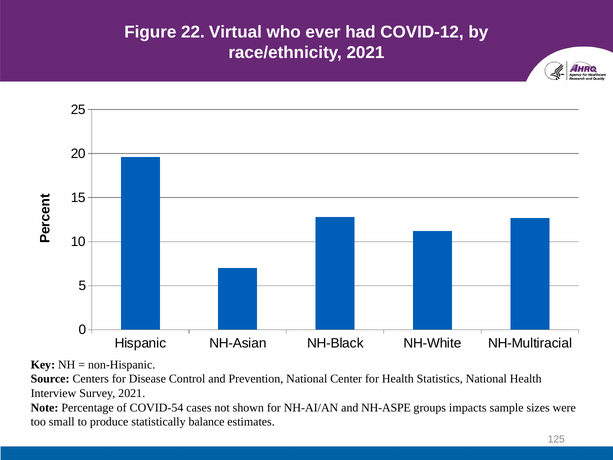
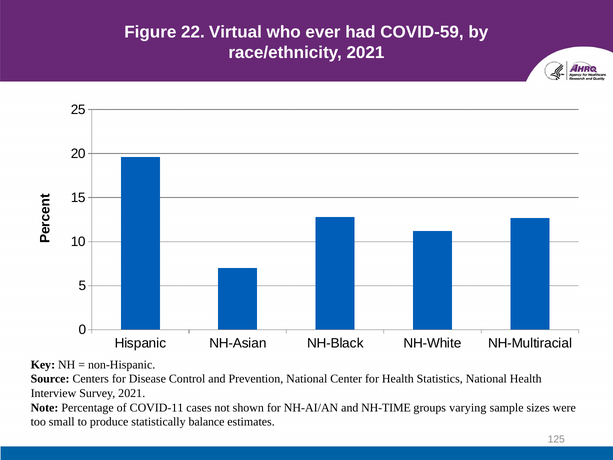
COVID-12: COVID-12 -> COVID-59 (422, 32)
COVID-54: COVID-54 -> COVID-11 (157, 407)
NH-ASPE: NH-ASPE -> NH-TIME (386, 407)
impacts: impacts -> varying (468, 407)
